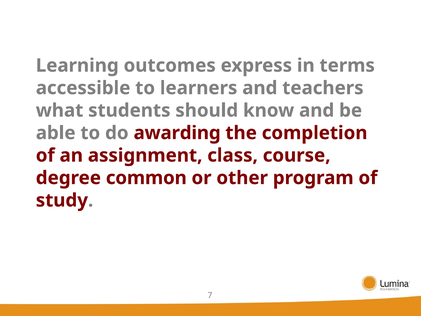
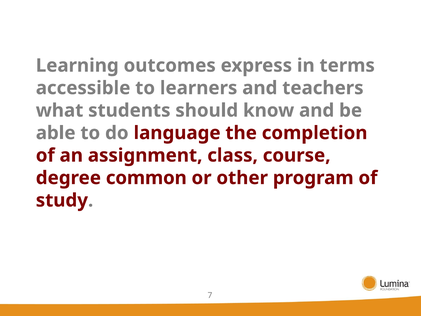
awarding: awarding -> language (177, 133)
